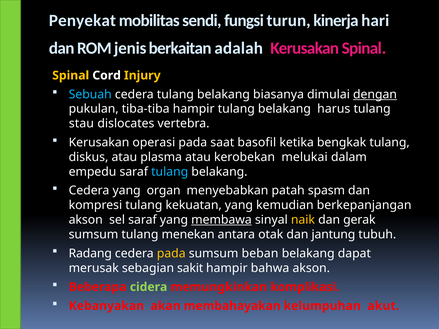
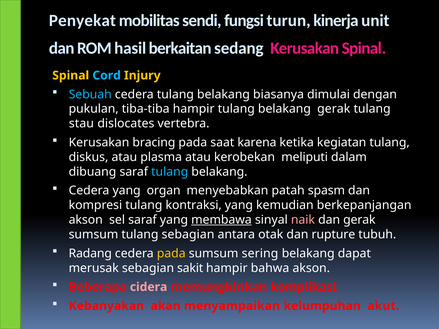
hari: hari -> unit (375, 20)
jenis: jenis -> hasil (130, 48)
adalah: adalah -> sedang (239, 48)
Cord colour: white -> light blue (107, 75)
dengan underline: present -> none (375, 94)
belakang harus: harus -> gerak (334, 109)
operasi: operasi -> bracing (154, 143)
basofil: basofil -> karena (257, 143)
bengkak: bengkak -> kegiatan (342, 143)
melukai: melukai -> meliputi (305, 157)
empedu: empedu -> dibuang (92, 172)
kekuatan: kekuatan -> kontraksi (194, 205)
naik colour: yellow -> pink (303, 220)
tulang menekan: menekan -> sebagian (188, 235)
jantung: jantung -> rupture (333, 235)
beban: beban -> sering (260, 254)
cidera colour: light green -> pink (149, 287)
membahayakan: membahayakan -> menyampaikan (232, 306)
